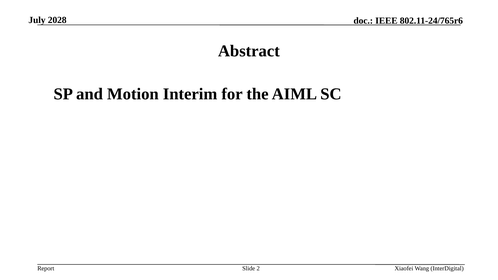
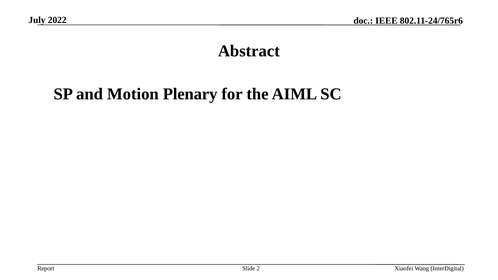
2028: 2028 -> 2022 (57, 20)
Interim: Interim -> Plenary (190, 94)
